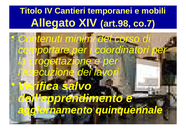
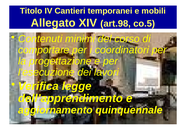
co.7: co.7 -> co.5 (144, 24)
salvo: salvo -> legge (77, 86)
